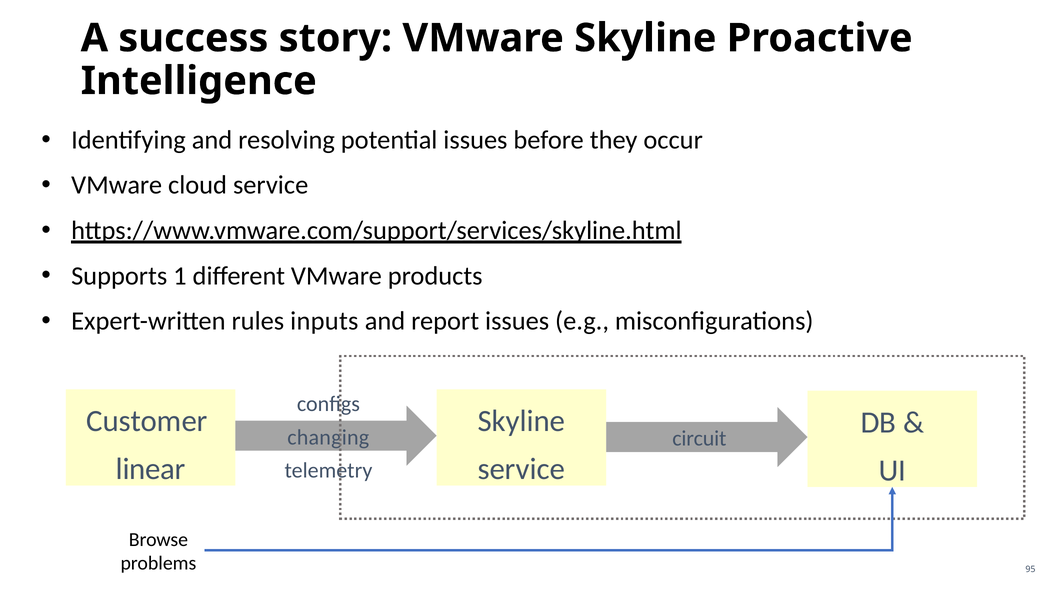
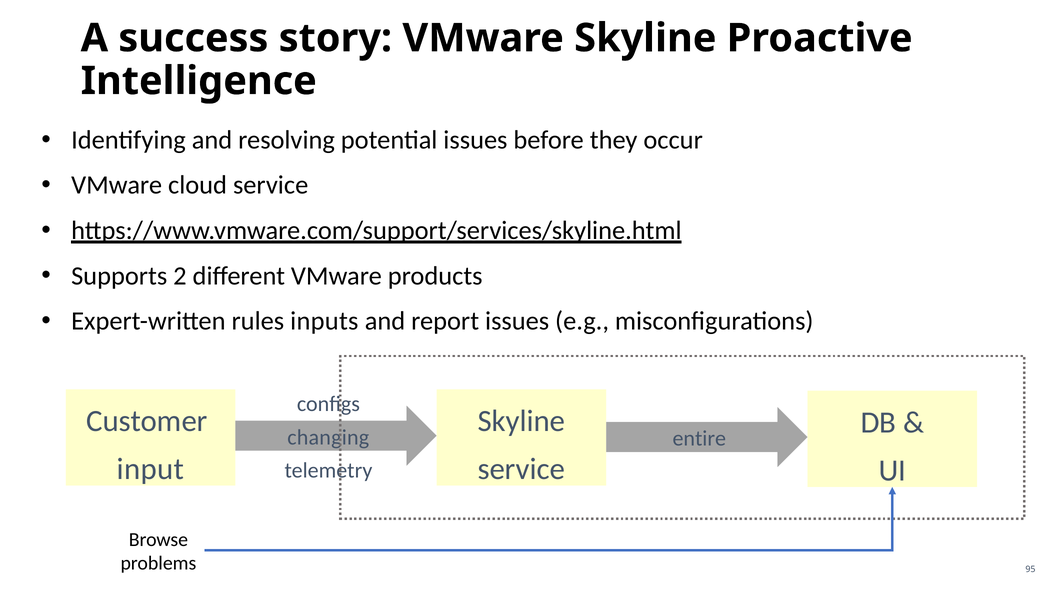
1: 1 -> 2 (180, 276)
circuit: circuit -> entire (699, 439)
linear: linear -> input (150, 469)
